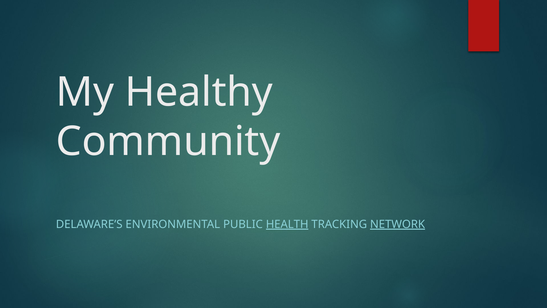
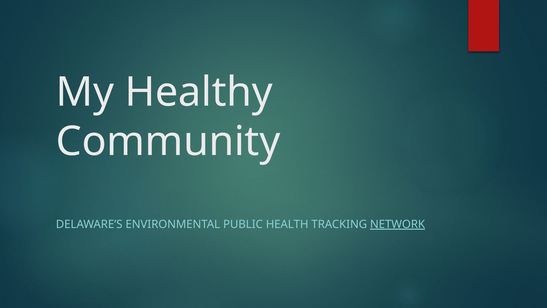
HEALTH underline: present -> none (287, 224)
